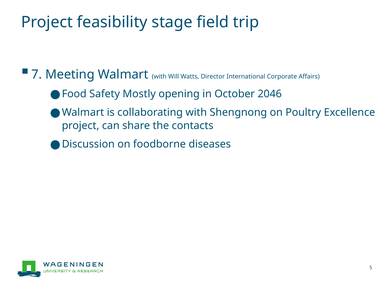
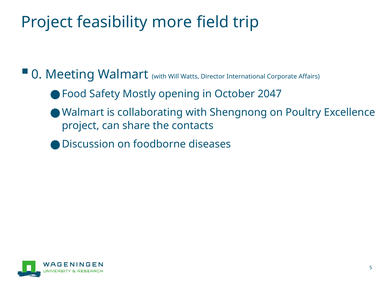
stage: stage -> more (172, 22)
7: 7 -> 0 (37, 74)
2046: 2046 -> 2047 (270, 94)
